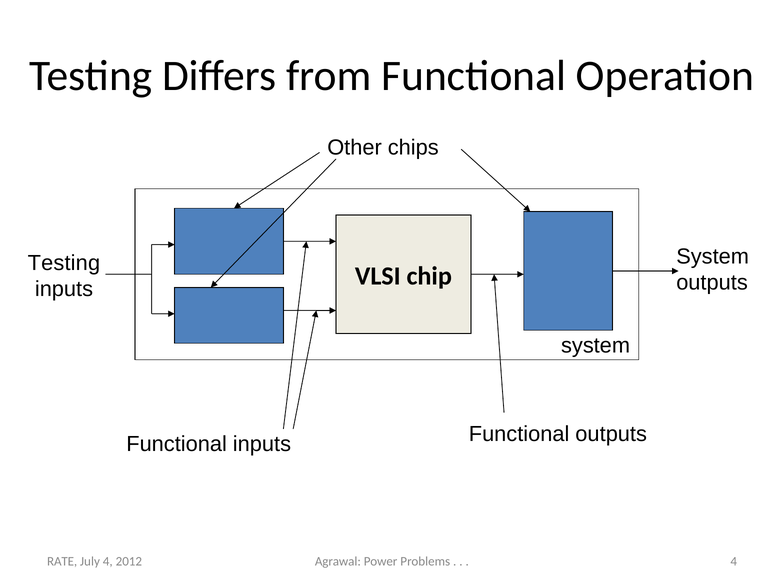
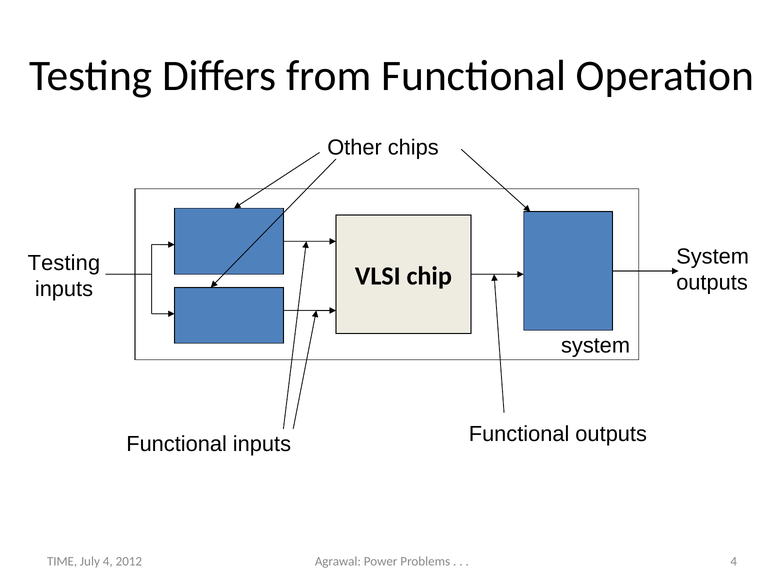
RATE: RATE -> TIME (62, 562)
